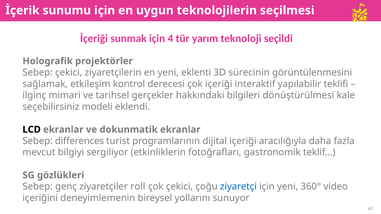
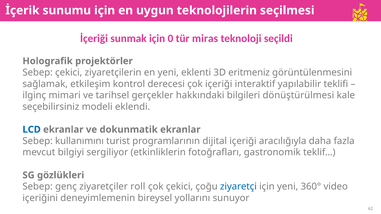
4: 4 -> 0 (170, 39)
yarım: yarım -> miras (205, 39)
sürecinin: sürecinin -> eritmeniz (249, 73)
LCD colour: black -> blue (32, 130)
differences: differences -> kullanımını (79, 141)
